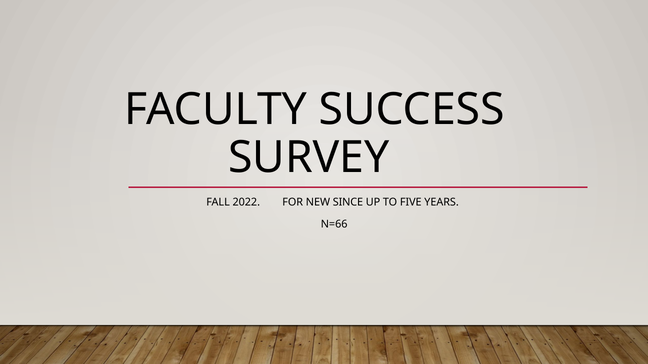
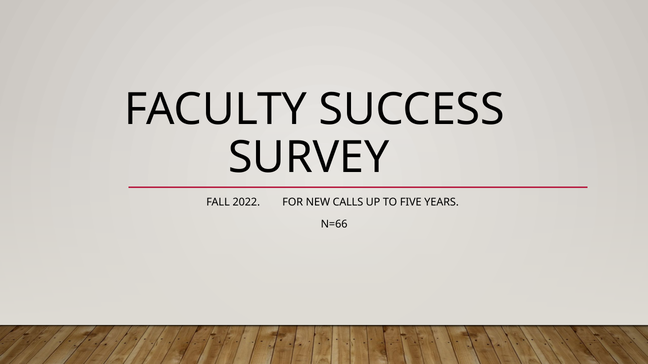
SINCE: SINCE -> CALLS (348, 202)
